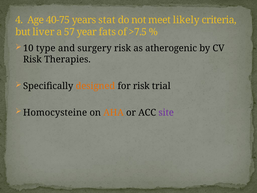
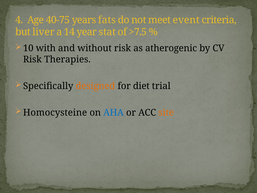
stat: stat -> fats (107, 20)
likely: likely -> event (186, 20)
57: 57 -> 14 (69, 32)
fats: fats -> stat (107, 32)
type: type -> with (46, 48)
surgery: surgery -> without (95, 48)
for risk: risk -> diet (141, 86)
AHA colour: orange -> blue (114, 112)
site colour: purple -> orange (166, 112)
